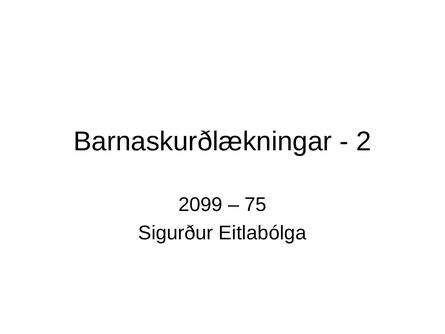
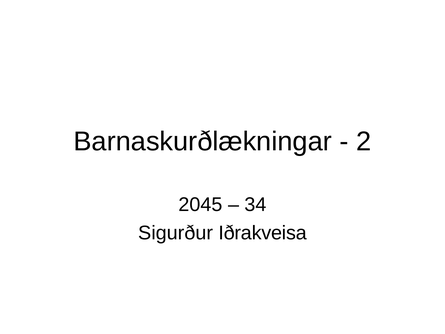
2099: 2099 -> 2045 (200, 205)
75: 75 -> 34 (255, 205)
Eitlabólga: Eitlabólga -> Iðrakveisa (263, 233)
